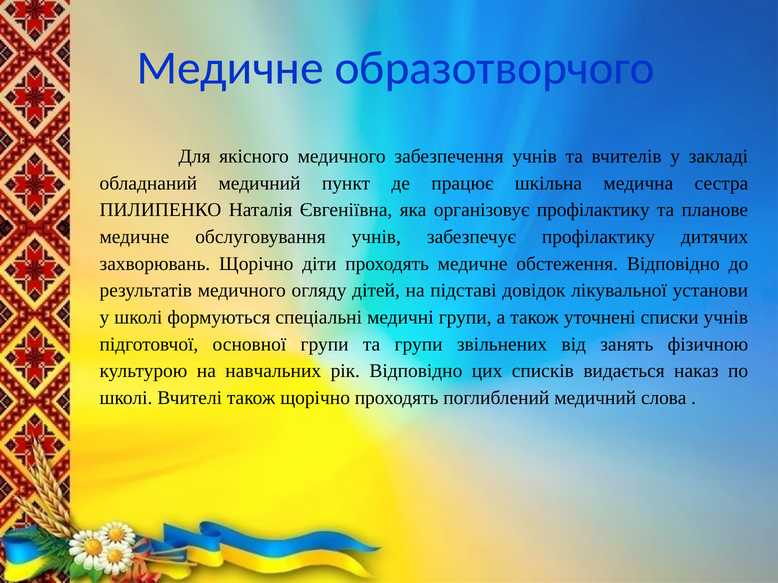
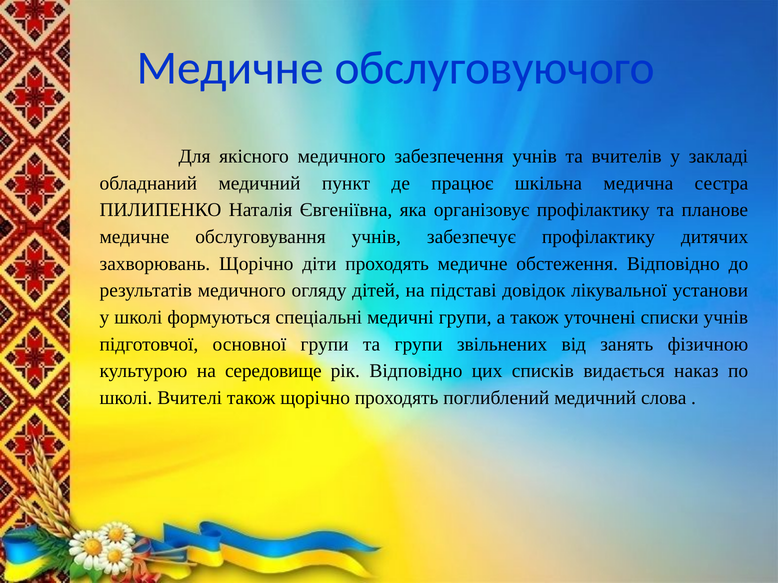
образотворчого: образотворчого -> обслуговуючого (495, 68)
навчальних: навчальних -> середовище (273, 371)
